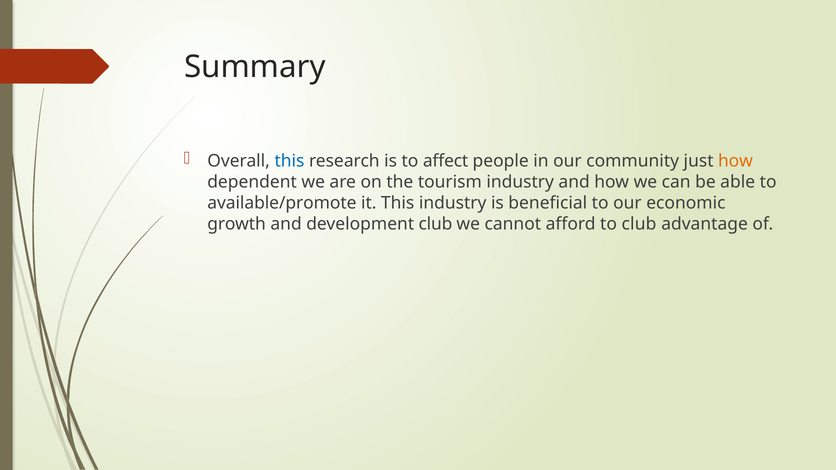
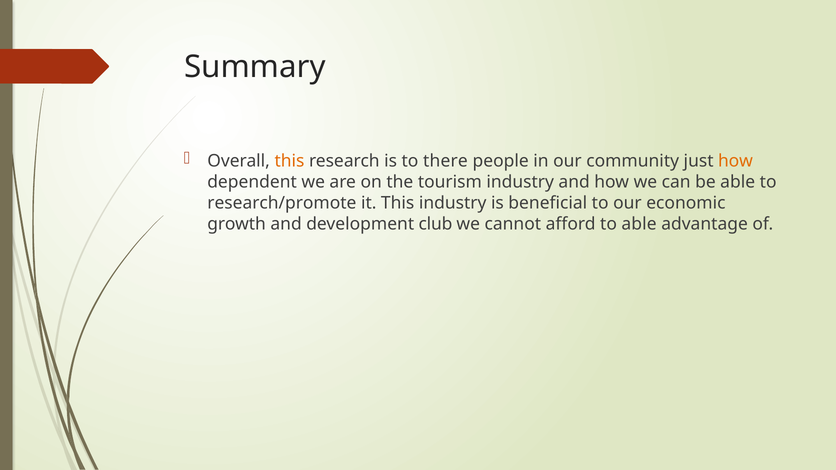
this colour: blue -> orange (289, 161)
affect: affect -> there (445, 161)
available/promote: available/promote -> research/promote (282, 203)
to club: club -> able (639, 224)
